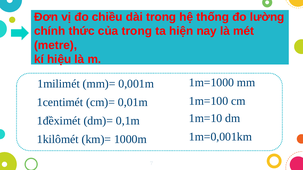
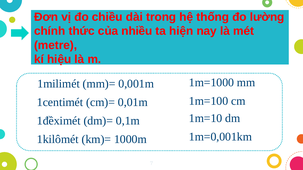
của trong: trong -> nhiều (137, 31)
